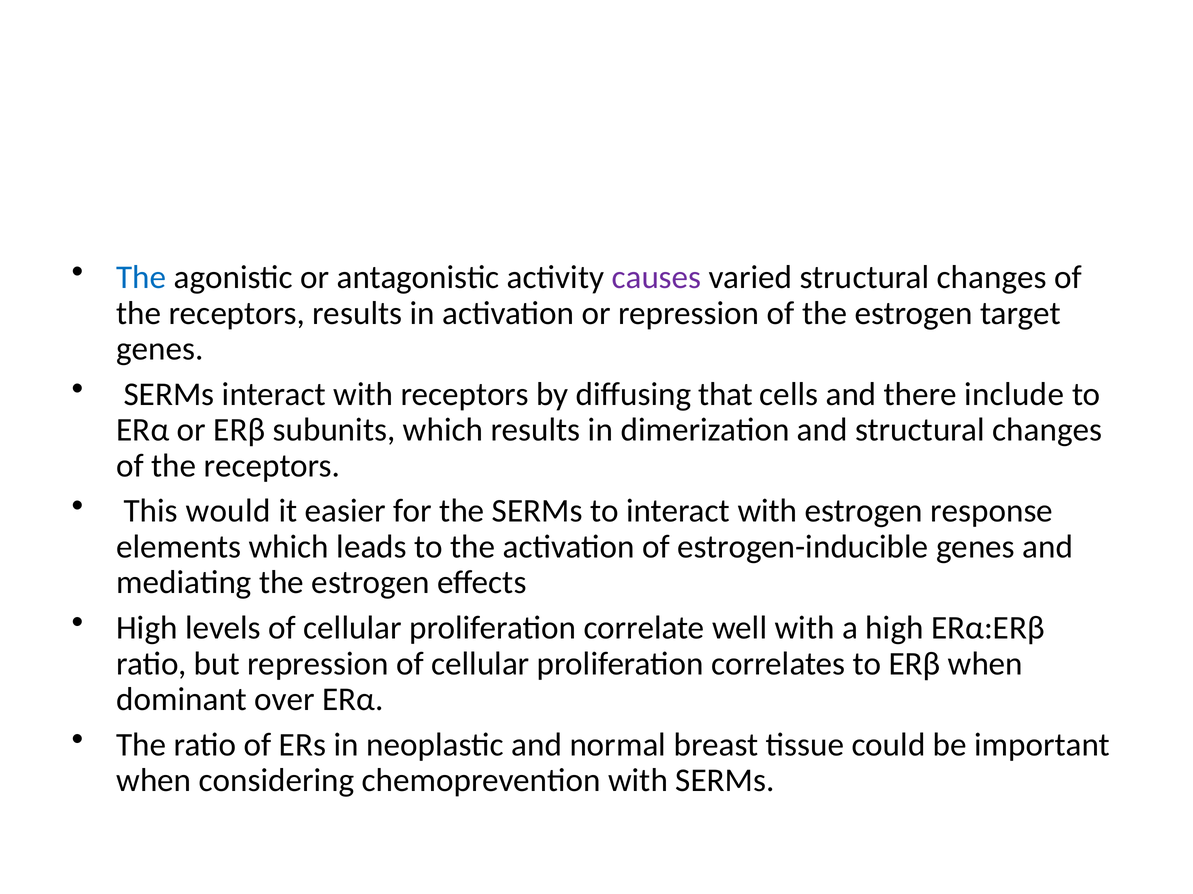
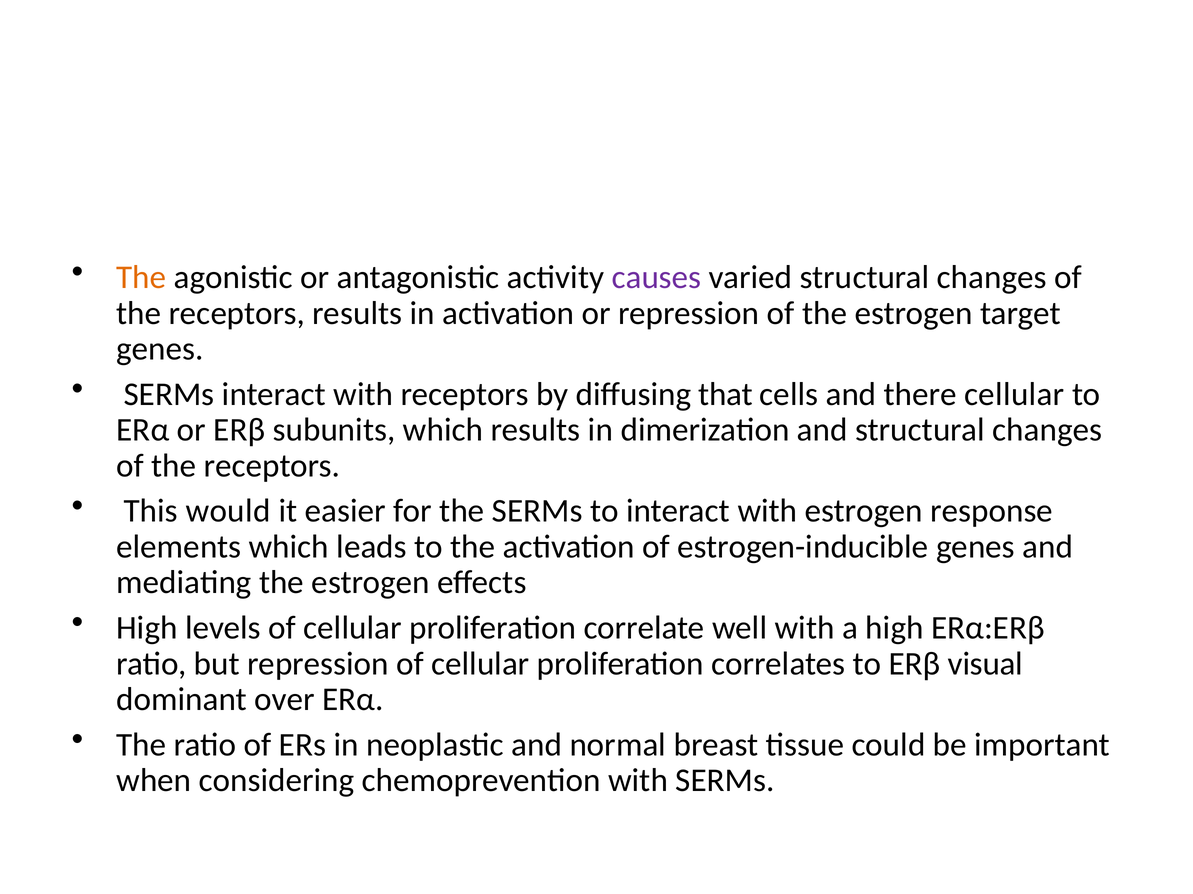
The colour: blue -> orange (141, 278)
there include: include -> cellular (1014, 395)
ERβ when: when -> visual (985, 664)
